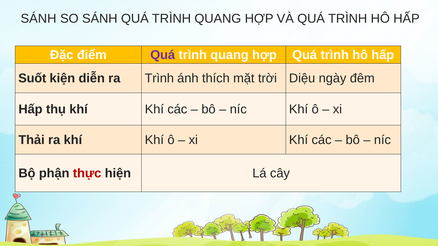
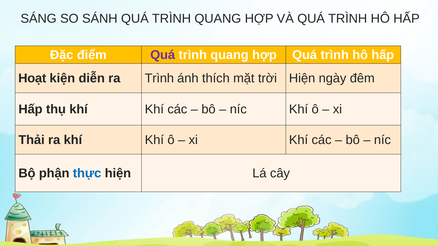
SÁNH: SÁNH -> SÁNG (39, 19)
Suốt: Suốt -> Hoạt (32, 79)
trời Diệu: Diệu -> Hiện (302, 79)
thực colour: red -> blue (87, 173)
